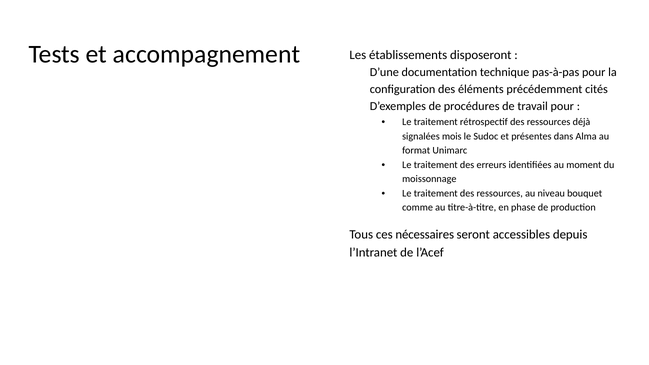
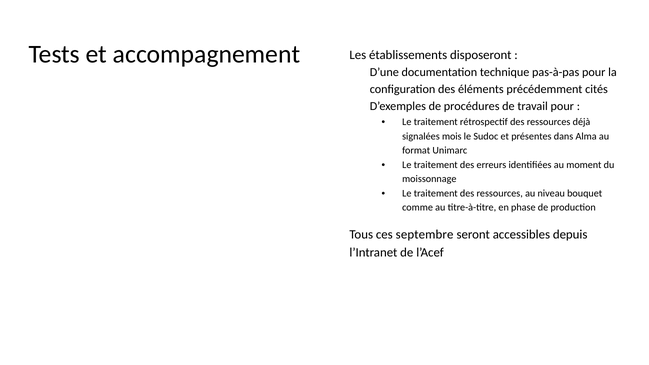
nécessaires: nécessaires -> septembre (425, 235)
